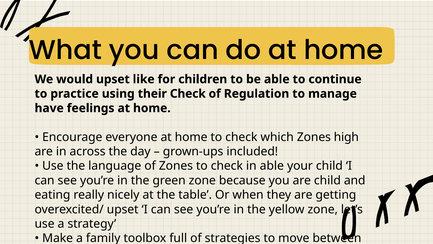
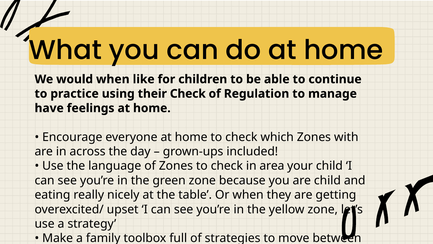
would upset: upset -> when (113, 79)
high: high -> with (346, 137)
in able: able -> area (272, 166)
